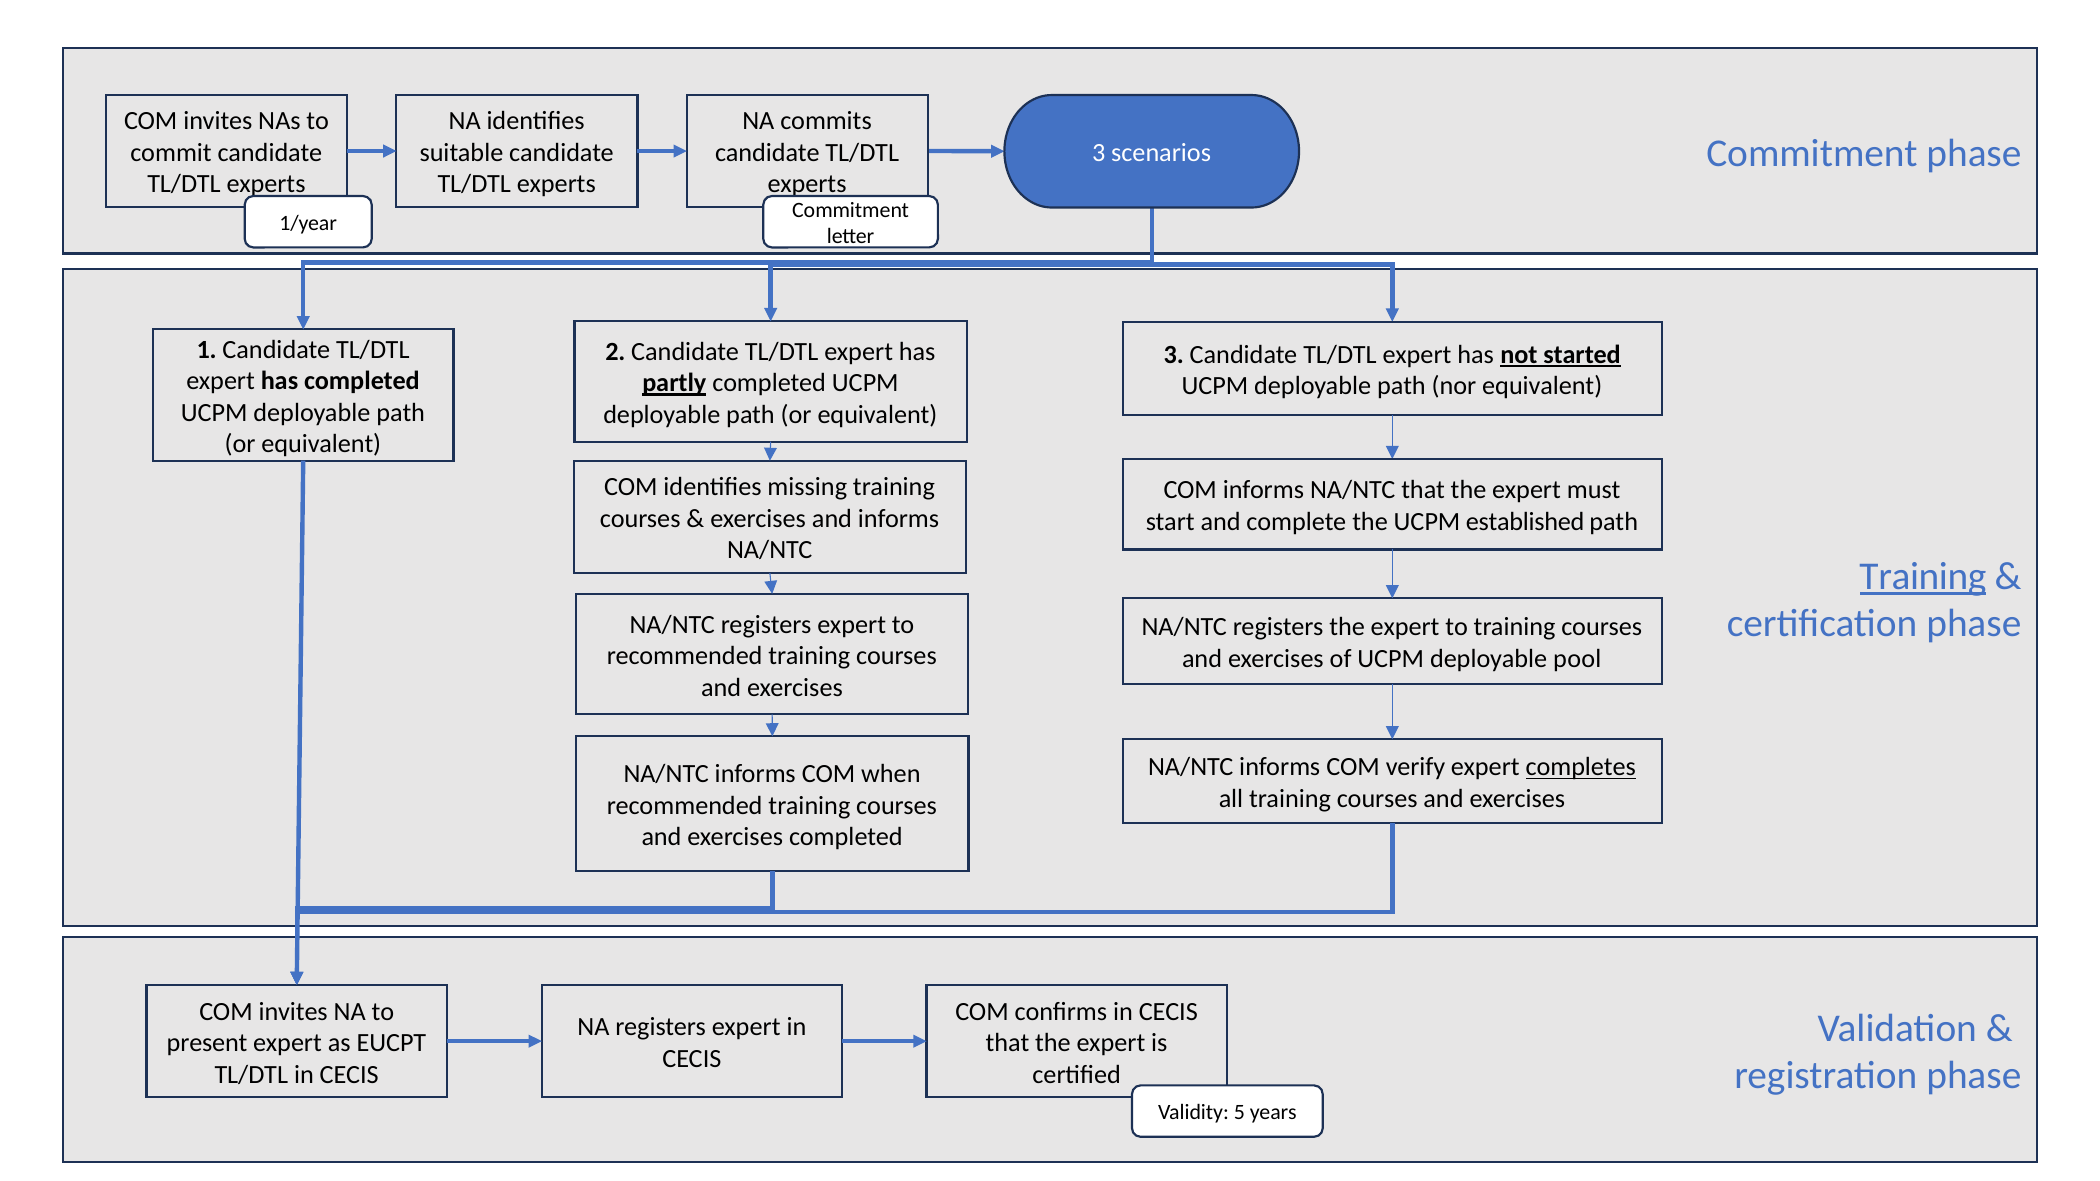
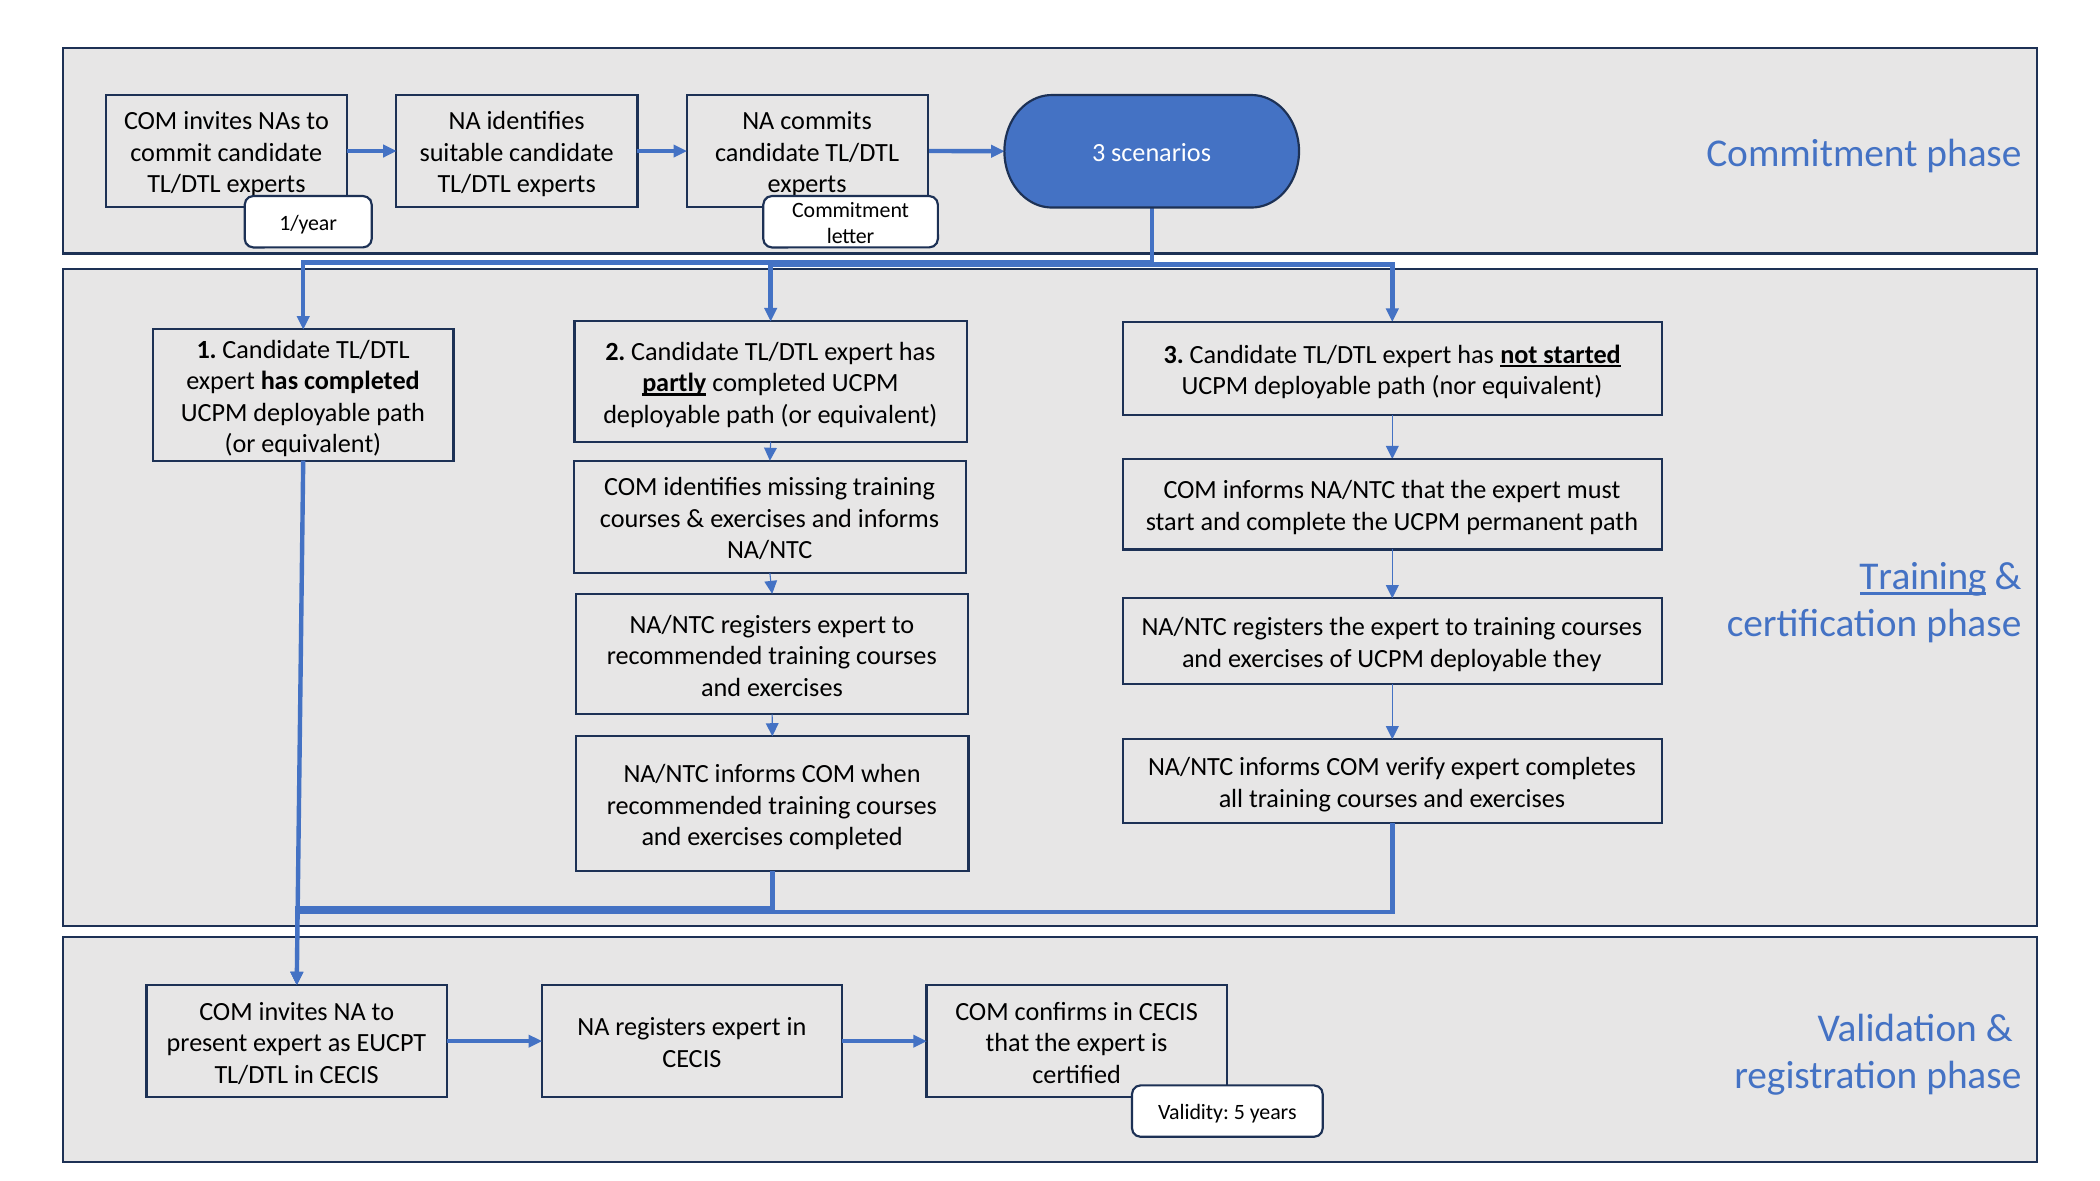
established: established -> permanent (1525, 522)
pool: pool -> they (1577, 659)
completes underline: present -> none (1581, 767)
